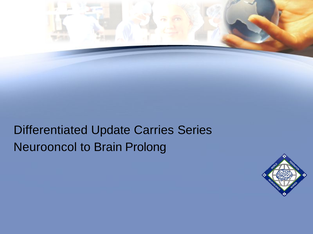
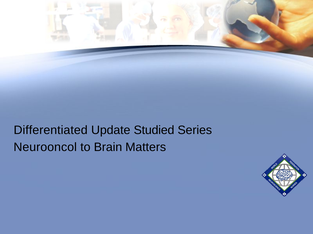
Carries: Carries -> Studied (154, 131)
Prolong: Prolong -> Matters (146, 148)
